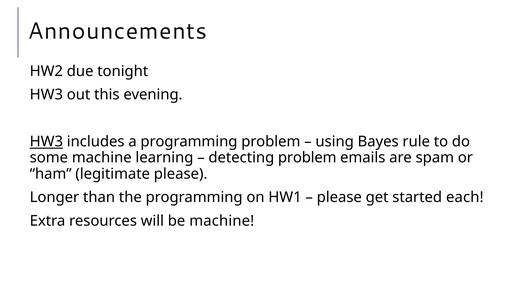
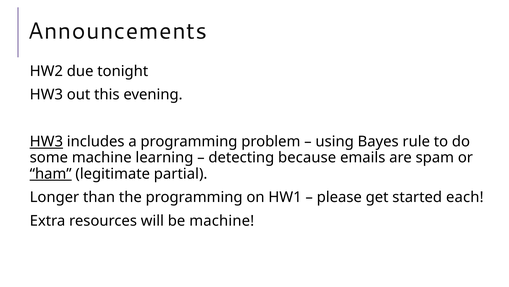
detecting problem: problem -> because (307, 157)
ham underline: none -> present (51, 173)
legitimate please: please -> partial (181, 173)
